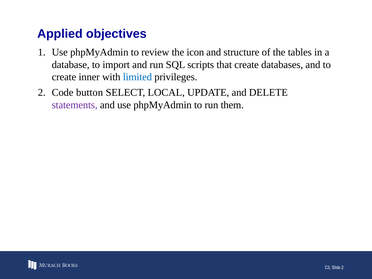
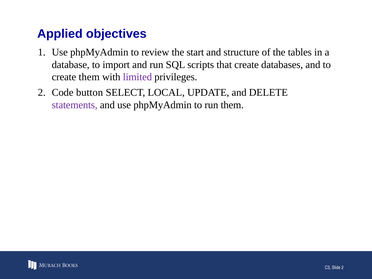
icon: icon -> start (195, 52)
create inner: inner -> them (89, 77)
limited colour: blue -> purple (137, 77)
